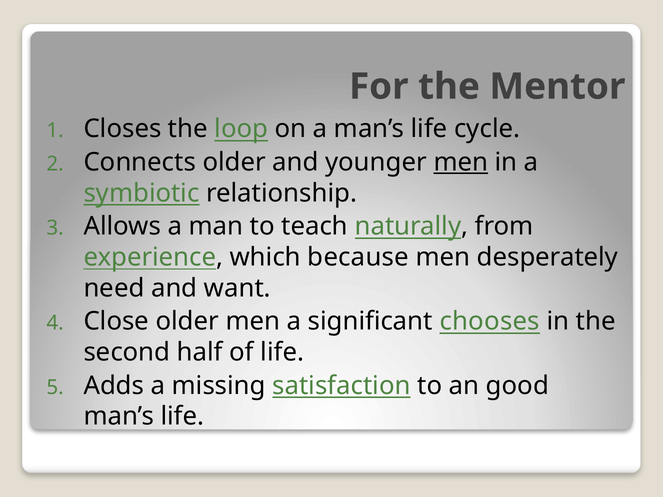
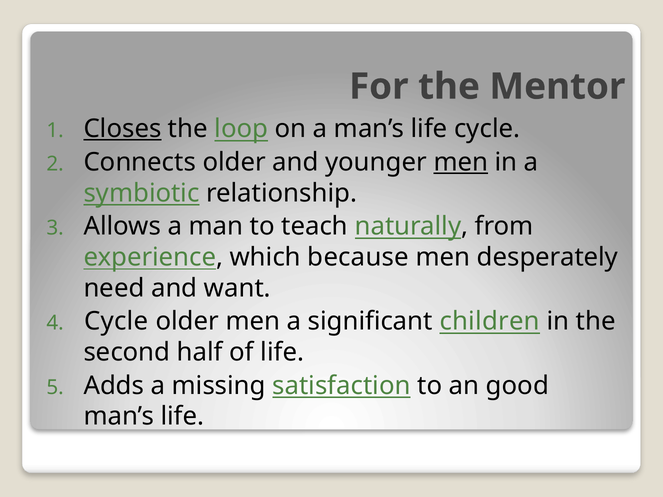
Closes underline: none -> present (123, 129)
Close: Close -> Cycle (116, 322)
chooses: chooses -> children (490, 322)
